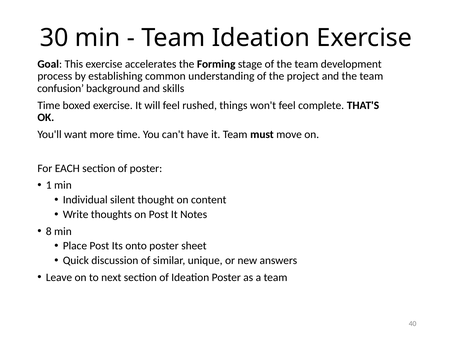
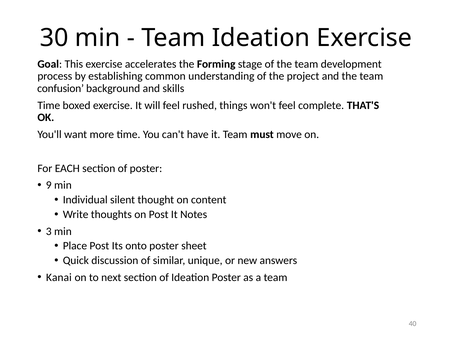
1: 1 -> 9 (49, 185)
8: 8 -> 3 (49, 231)
Leave: Leave -> Kanai (59, 277)
